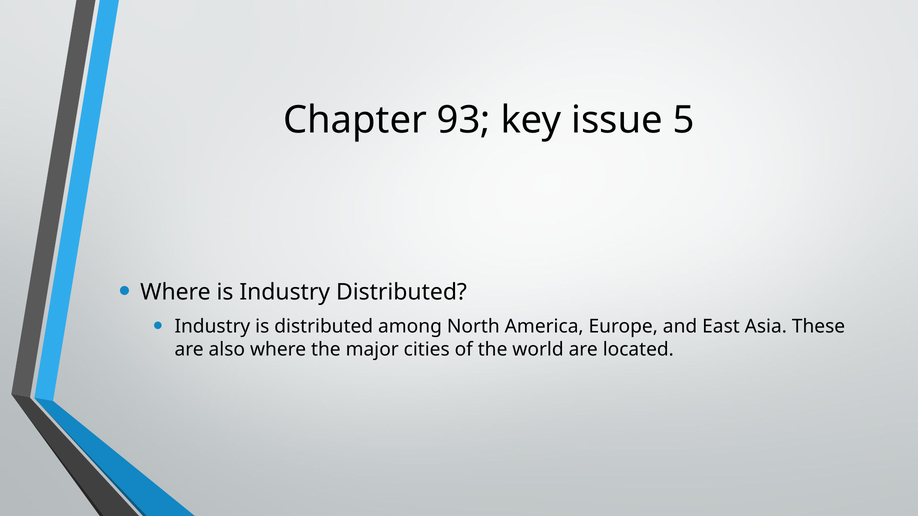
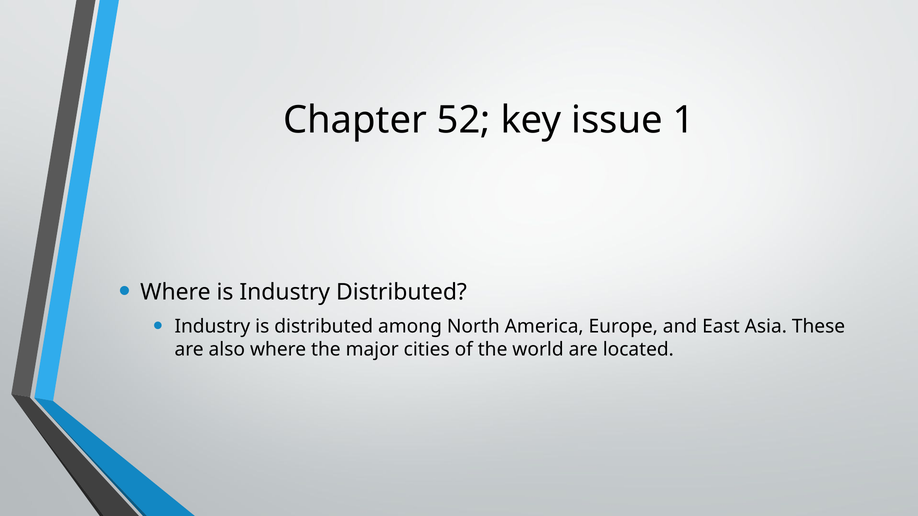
93: 93 -> 52 (464, 120)
5: 5 -> 1 (684, 120)
